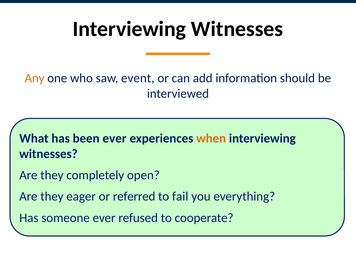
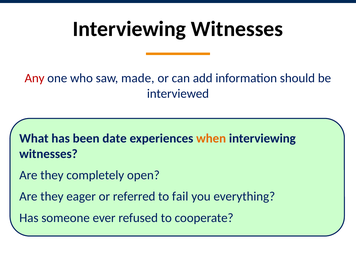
Any colour: orange -> red (35, 78)
event: event -> made (138, 78)
been ever: ever -> date (115, 138)
